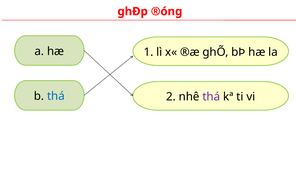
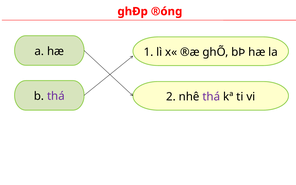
thá colour: blue -> purple (56, 96)
